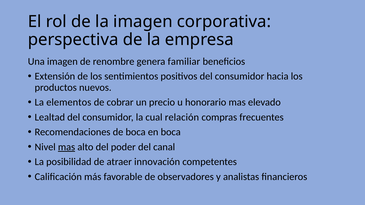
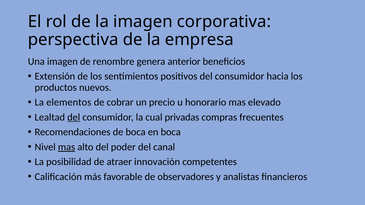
familiar: familiar -> anterior (184, 62)
del underline: none -> present (74, 117)
relación: relación -> privadas (182, 117)
